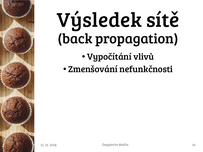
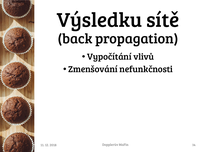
Výsledek: Výsledek -> Výsledku (99, 20)
